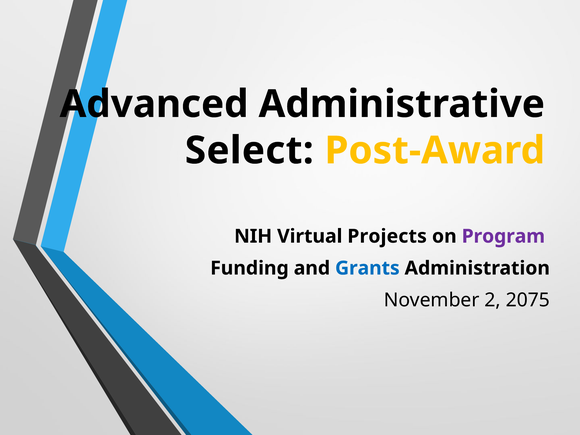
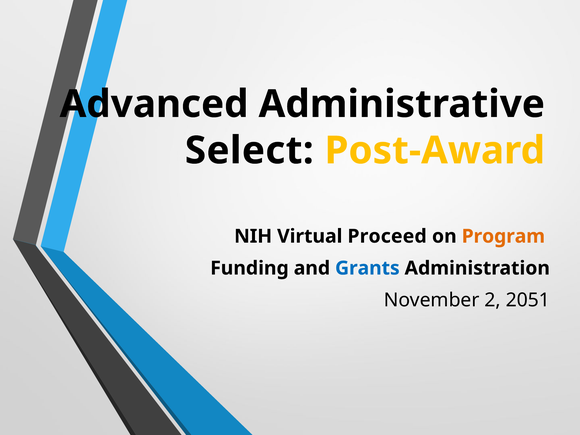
Projects: Projects -> Proceed (387, 236)
Program colour: purple -> orange (503, 236)
2075: 2075 -> 2051 (528, 300)
